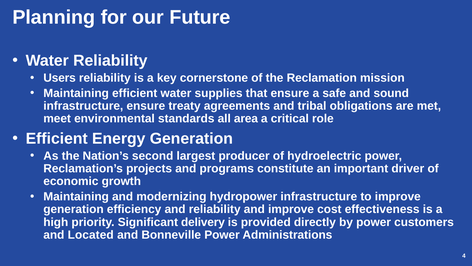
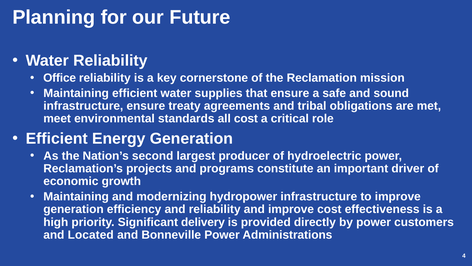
Users: Users -> Office (60, 78)
all area: area -> cost (246, 118)
